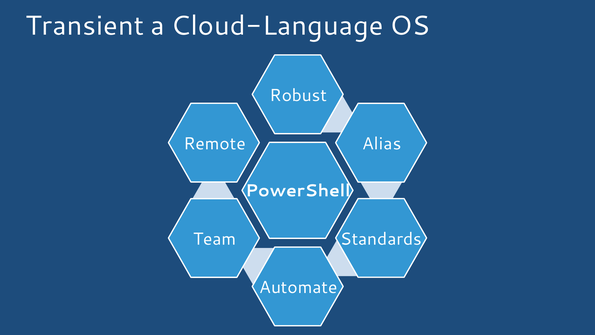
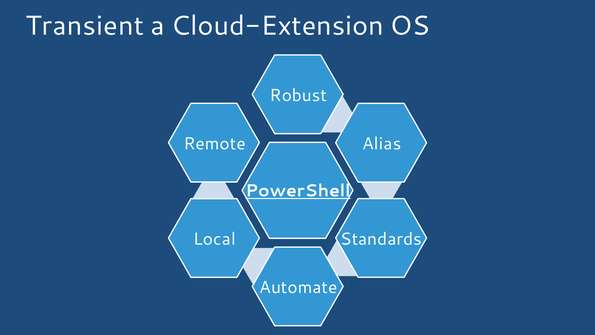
Cloud-Language: Cloud-Language -> Cloud-Extension (277, 26)
PowerShell underline: none -> present (298, 191)
Team: Team -> Local (214, 239)
